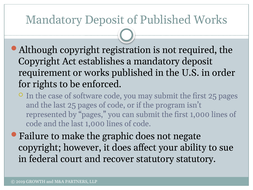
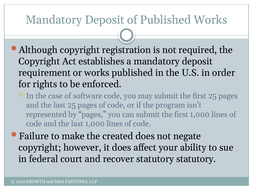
graphic: graphic -> created (118, 136)
